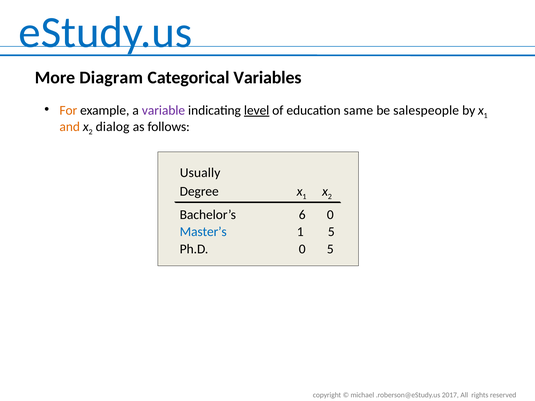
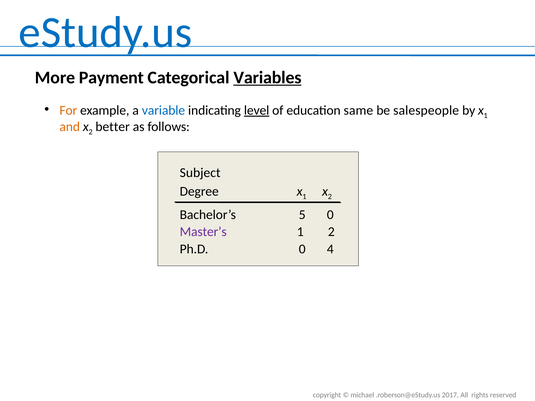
Diagram: Diagram -> Payment (111, 78)
Variables underline: none -> present (267, 78)
variable colour: purple -> blue (163, 110)
dialog: dialog -> better (113, 127)
Usually: Usually -> Subject (200, 173)
6: 6 -> 5 (302, 215)
Master’s colour: blue -> purple (203, 232)
1 5: 5 -> 2 (331, 232)
0 5: 5 -> 4 (330, 249)
